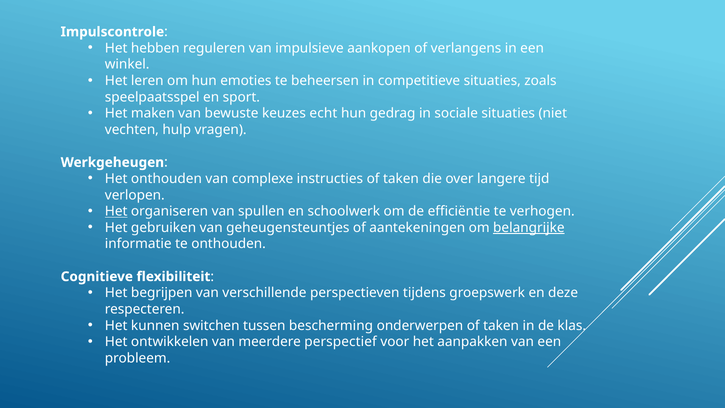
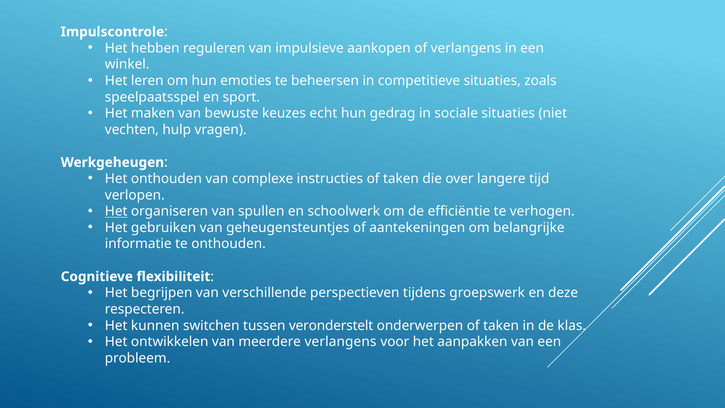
belangrijke underline: present -> none (529, 228)
bescherming: bescherming -> veronderstelt (331, 325)
meerdere perspectief: perspectief -> verlangens (341, 342)
